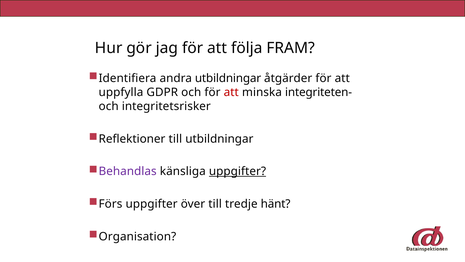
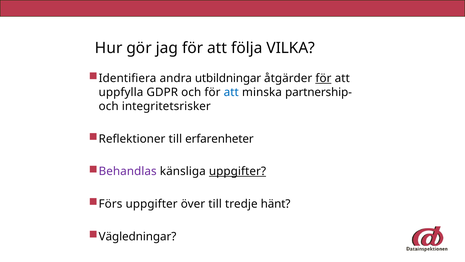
FRAM: FRAM -> VILKA (291, 48)
för underline: none -> present (323, 78)
att colour: red -> blue (231, 92)
integriteten-: integriteten- -> partnership- (319, 92)
till utbildningar: utbildningar -> erfarenheter (219, 139)
Organisation: Organisation -> Vägledningar (138, 236)
